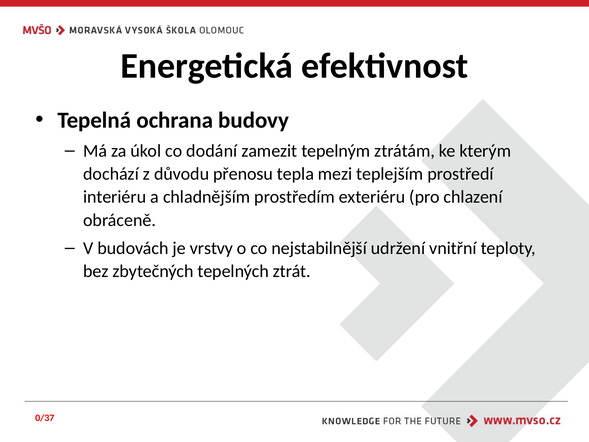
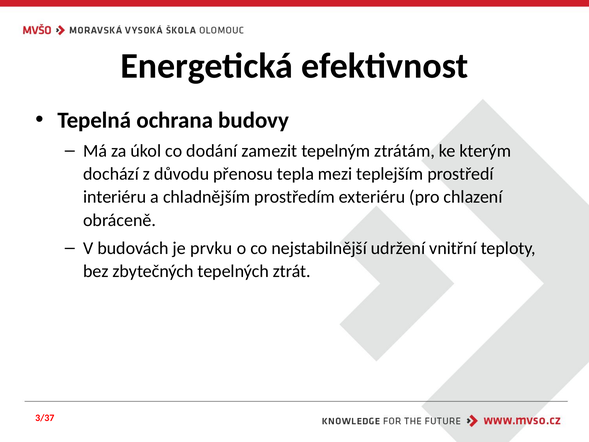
vrstvy: vrstvy -> prvku (211, 248)
0/37: 0/37 -> 3/37 (45, 418)
